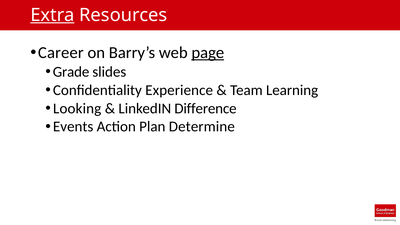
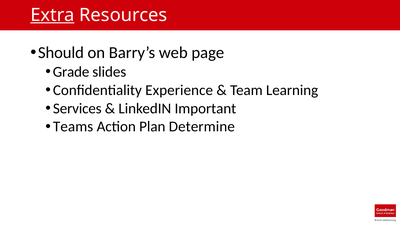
Career: Career -> Should (61, 53)
page underline: present -> none (208, 53)
Looking: Looking -> Services (77, 108)
Difference: Difference -> Important (205, 108)
Events: Events -> Teams (73, 127)
